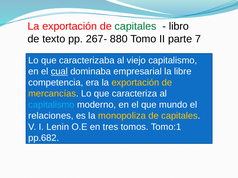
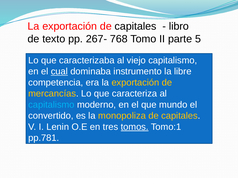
capitales colour: green -> black (136, 26)
880: 880 -> 768 (119, 39)
7: 7 -> 5 (198, 39)
empresarial: empresarial -> instrumento (138, 72)
relaciones: relaciones -> convertido (51, 116)
tomos underline: none -> present (135, 127)
pp.682: pp.682 -> pp.781 (44, 138)
